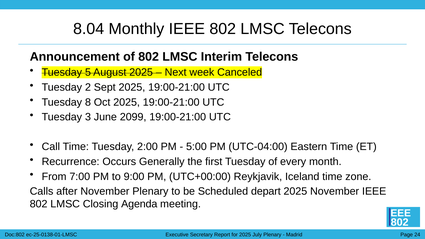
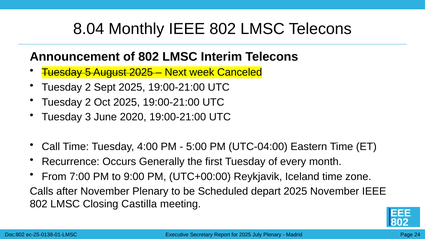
8: 8 -> 2 (88, 102)
2099: 2099 -> 2020 (133, 117)
2:00: 2:00 -> 4:00 (147, 147)
Agenda: Agenda -> Castilla (139, 204)
